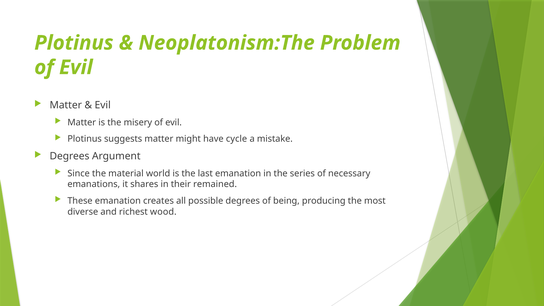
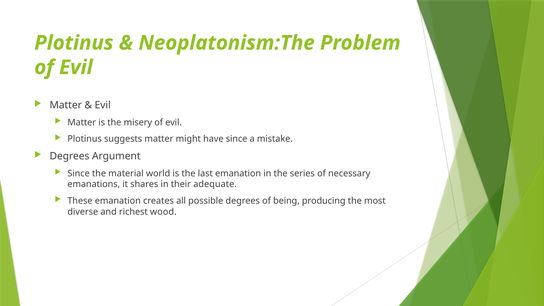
have cycle: cycle -> since (237, 139)
remained: remained -> adequate (215, 184)
